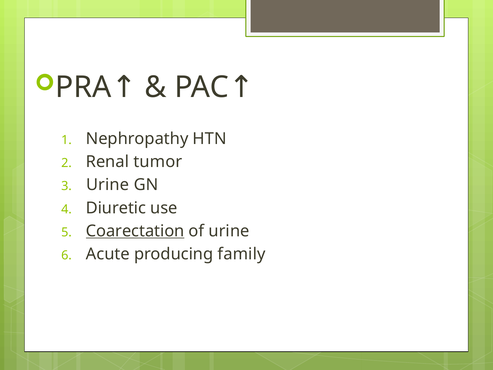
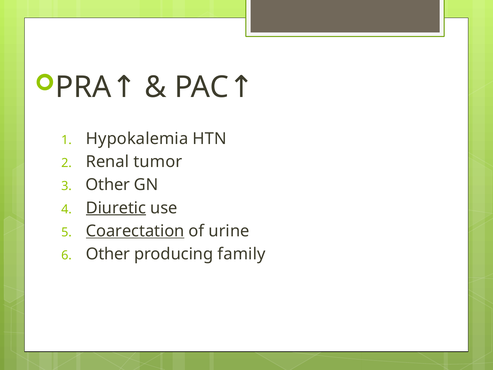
Nephropathy: Nephropathy -> Hypokalemia (137, 139)
Urine: Urine -> Other (108, 185)
Diuretic underline: none -> present (116, 208)
Acute: Acute -> Other (108, 254)
